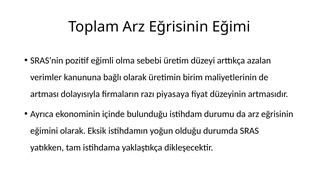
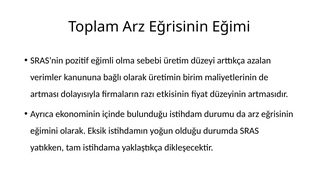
piyasaya: piyasaya -> etkisinin (173, 94)
